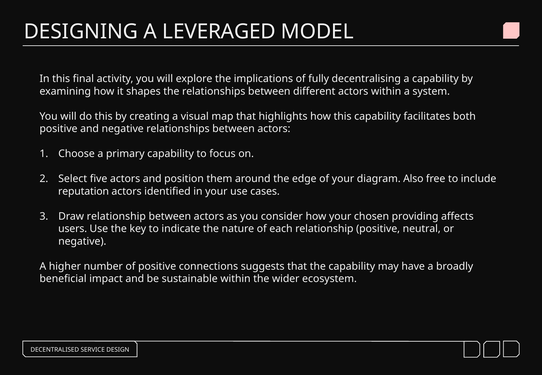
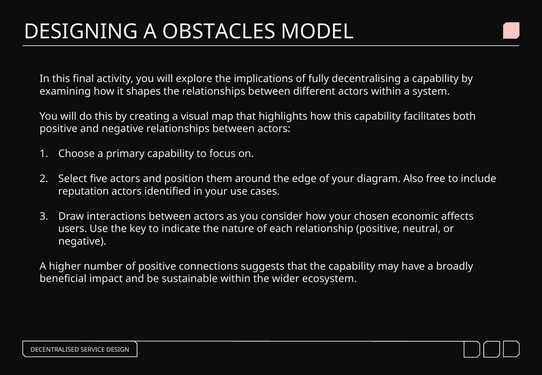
LEVERAGED: LEVERAGED -> OBSTACLES (219, 32)
Draw relationship: relationship -> interactions (116, 216)
providing: providing -> economic (415, 216)
